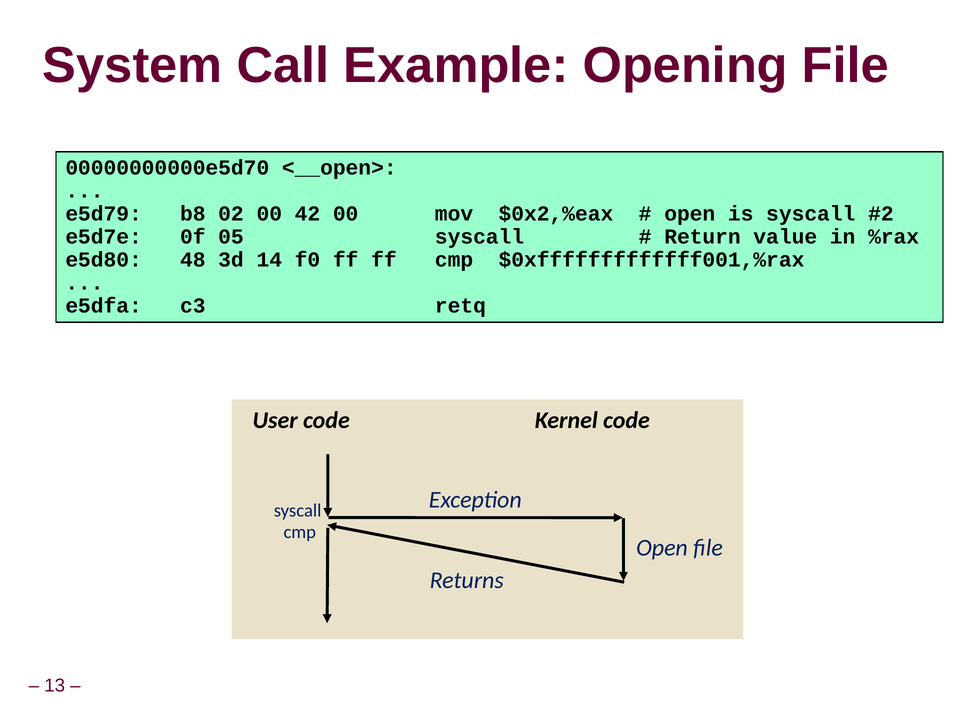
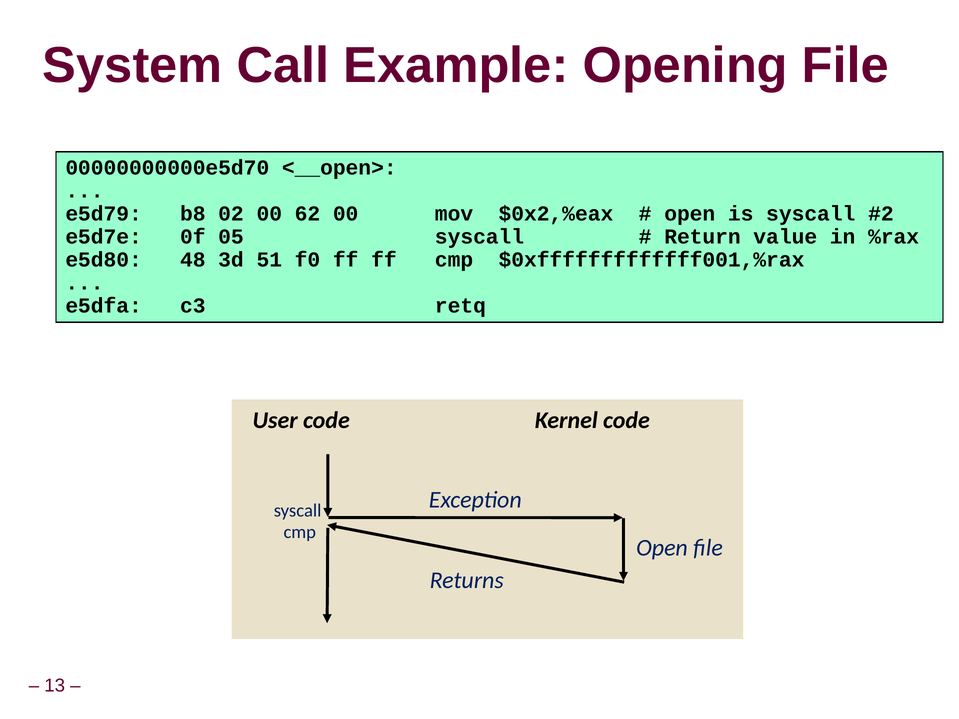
42: 42 -> 62 (307, 214)
14: 14 -> 51 (269, 260)
